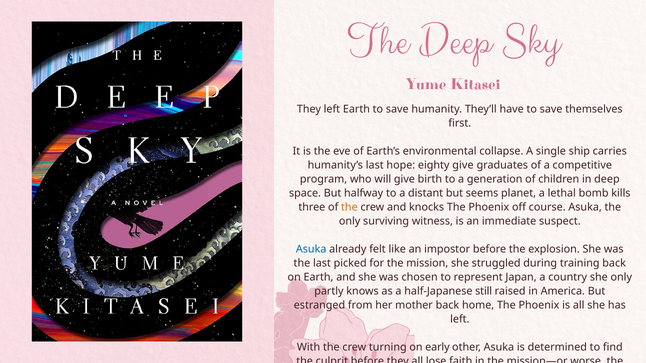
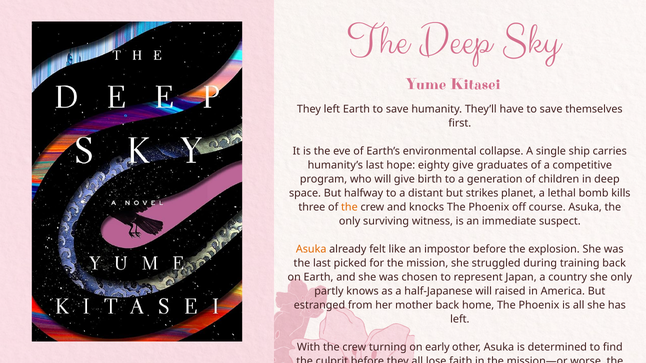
but seems: seems -> strikes (482, 194)
Asuka colour: blue -> orange (311, 250)
half-Japanese still: still -> will (484, 292)
